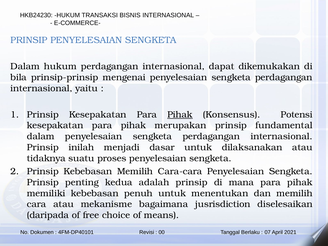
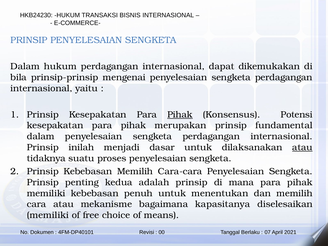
atau underline: none -> present (302, 147)
jusrisdiction: jusrisdiction -> kapasitanya (223, 204)
daripada: daripada -> memiliki (48, 215)
